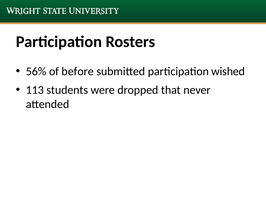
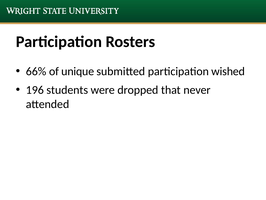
56%: 56% -> 66% (36, 71)
before: before -> unique (78, 71)
113: 113 -> 196 (35, 90)
